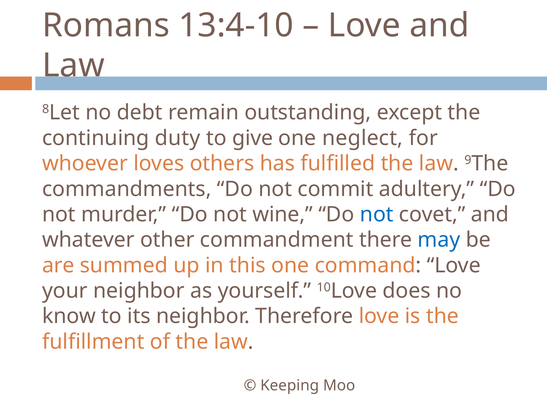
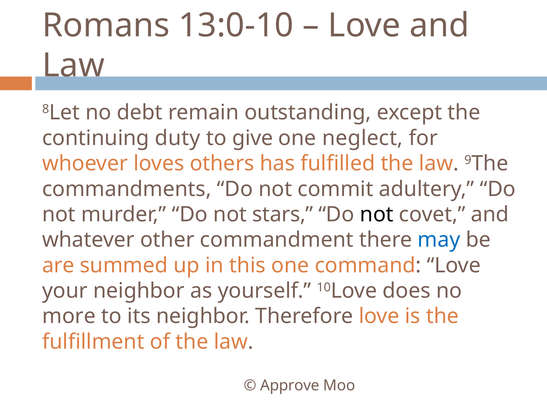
13:4-10: 13:4-10 -> 13:0-10 (236, 26)
wine: wine -> stars (283, 215)
not colour: blue -> black (377, 215)
know: know -> more (69, 316)
Keeping: Keeping -> Approve (290, 386)
